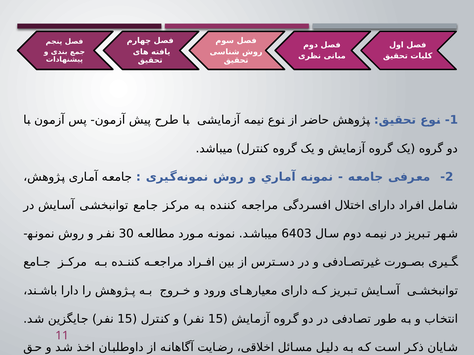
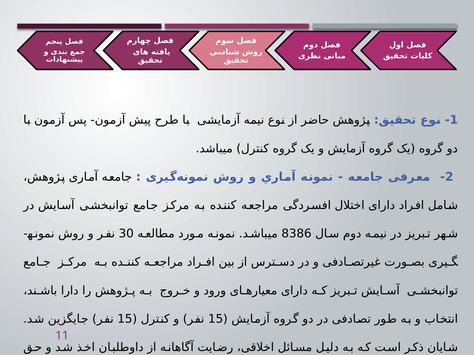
6403: 6403 -> 8386 (297, 234)
